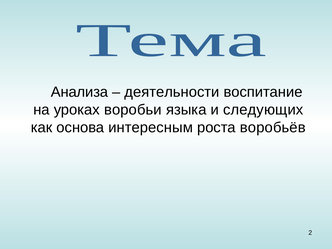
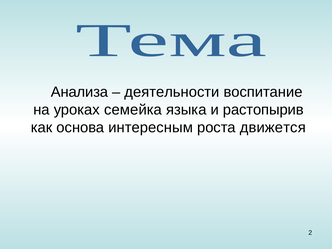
воробьи: воробьи -> семейка (133, 110)
следующих: следующих -> растопырив (263, 110)
воробьёв: воробьёв -> движется (273, 127)
